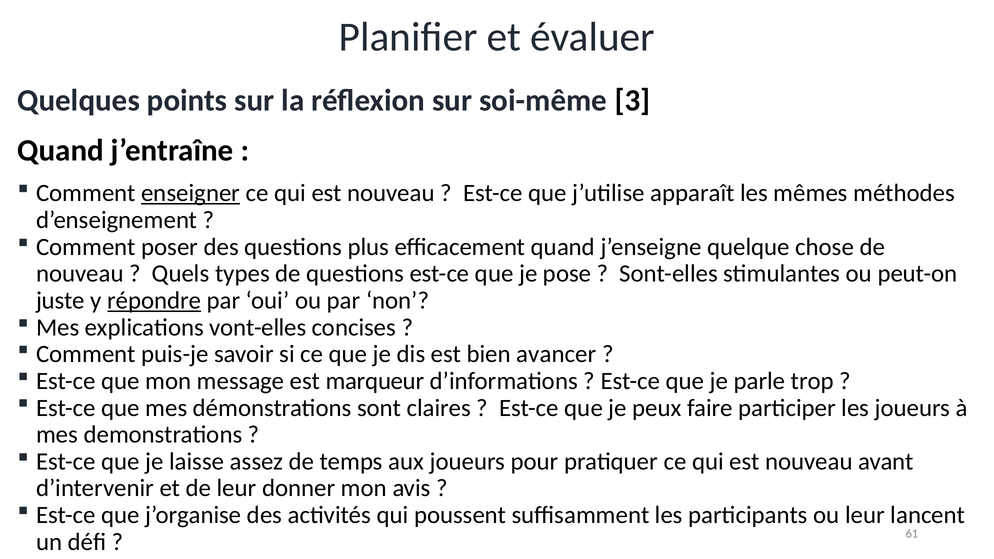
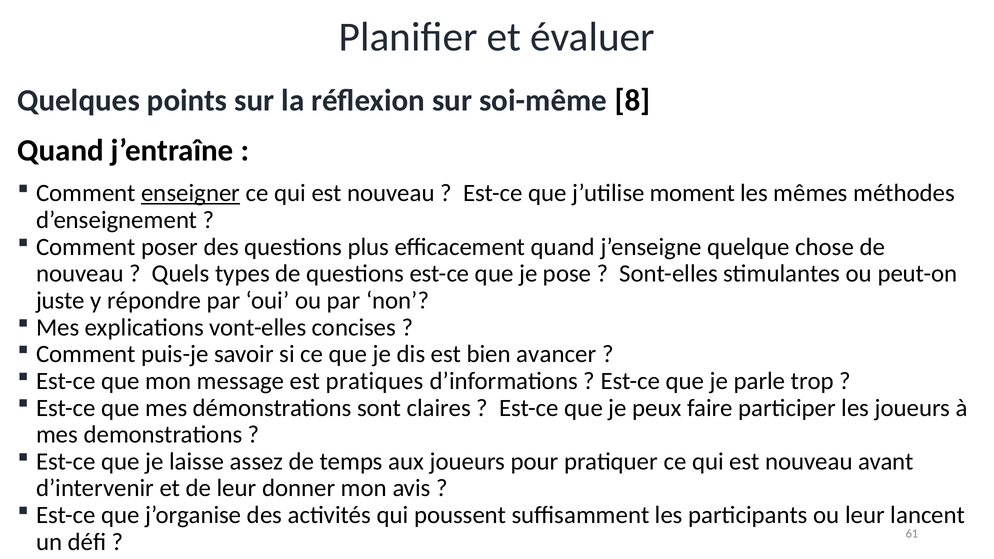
3: 3 -> 8 (632, 100)
apparaît: apparaît -> moment (692, 193)
répondre underline: present -> none (154, 301)
marqueur: marqueur -> pratiques (375, 381)
